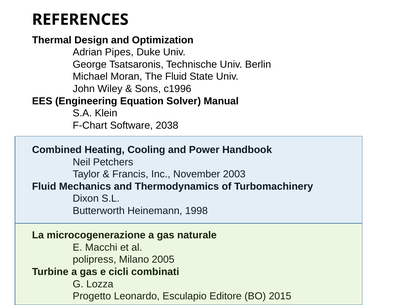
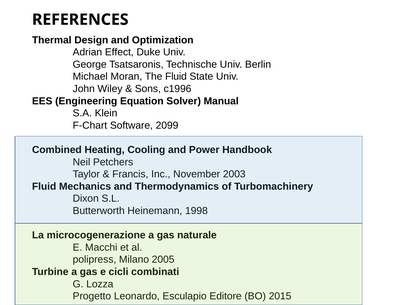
Pipes: Pipes -> Effect (119, 52)
2038: 2038 -> 2099 (167, 126)
